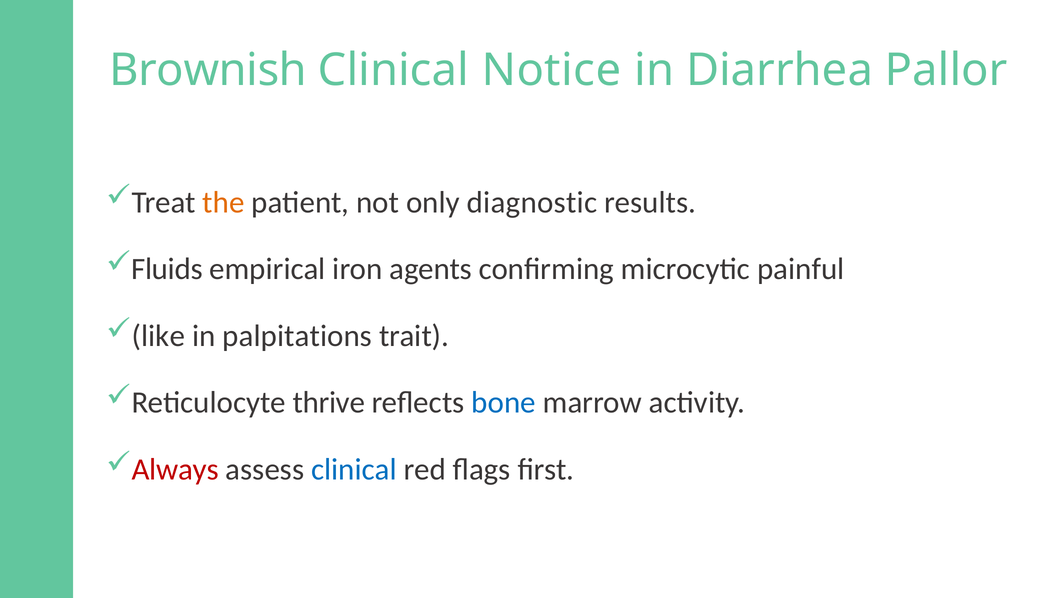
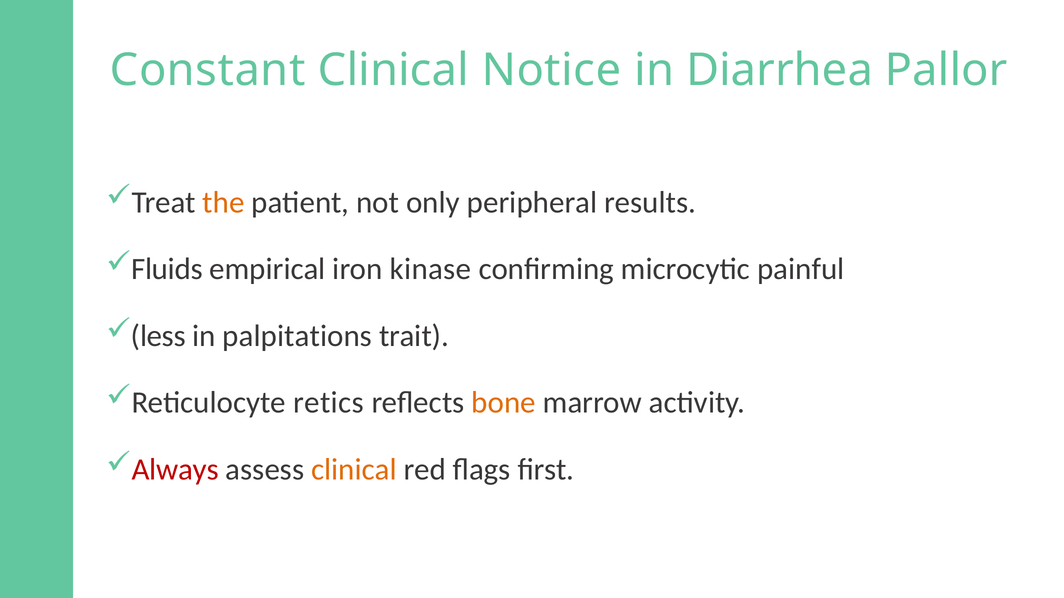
Brownish: Brownish -> Constant (208, 70)
diagnostic: diagnostic -> peripheral (532, 203)
agents: agents -> kinase (430, 269)
like: like -> less (158, 336)
thrive: thrive -> retics (329, 403)
bone colour: blue -> orange (504, 403)
clinical colour: blue -> orange (354, 470)
